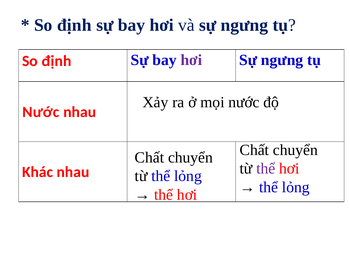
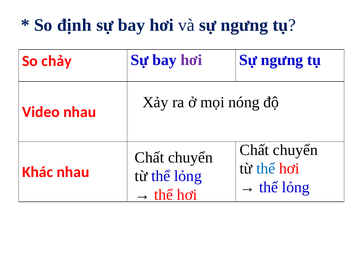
định: định -> chảy (57, 61)
mọi nước: nước -> nóng (244, 103)
Nước: Nước -> Video (41, 112)
thể colour: purple -> blue (266, 169)
